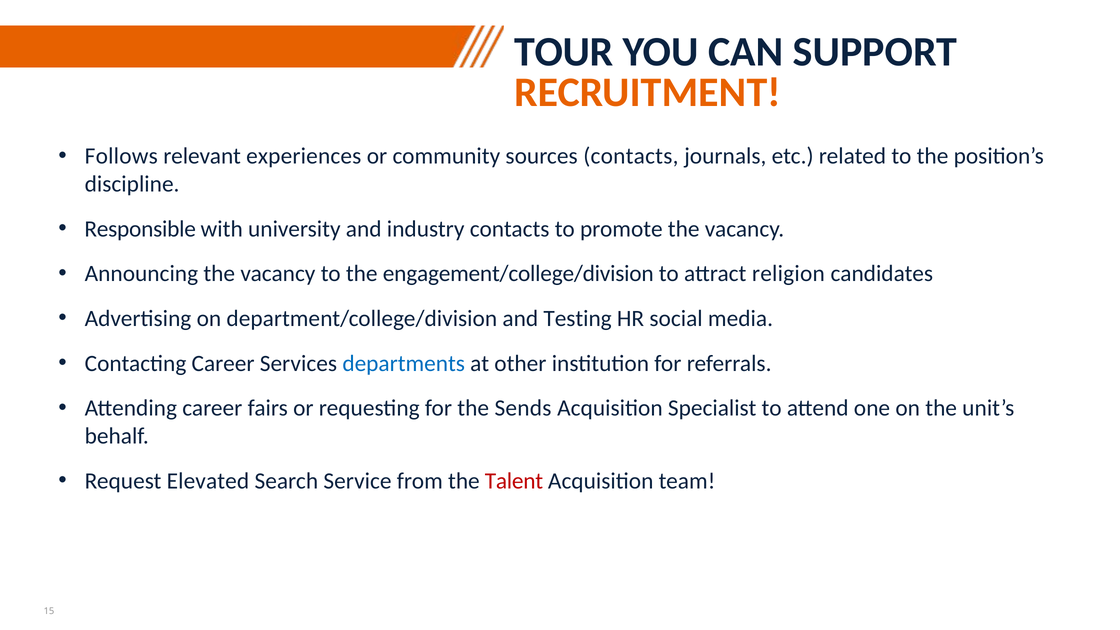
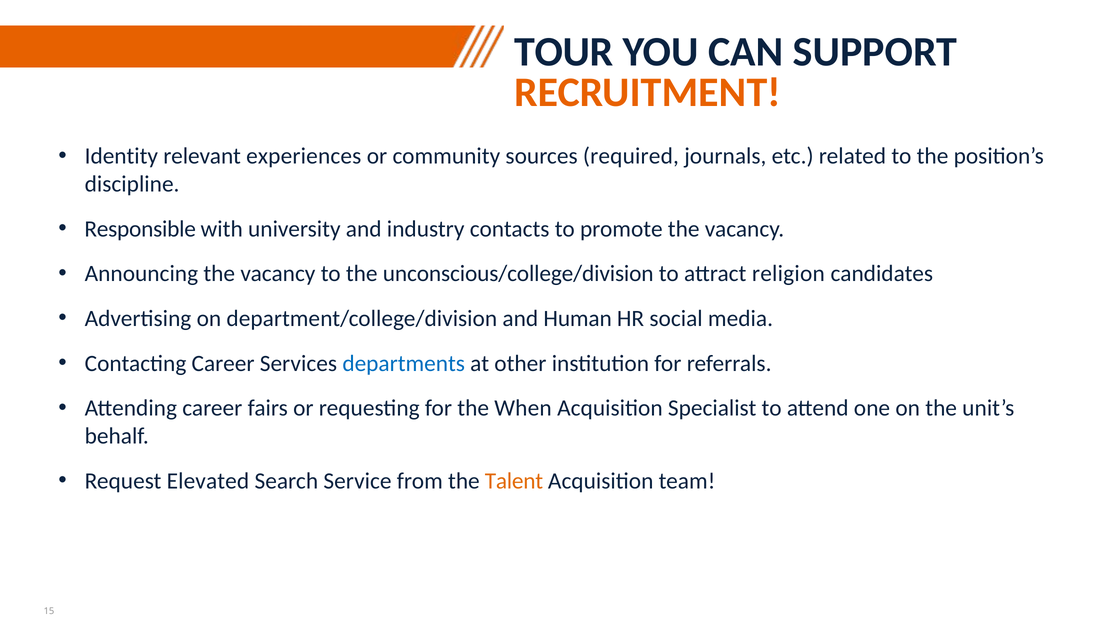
Follows: Follows -> Identity (121, 156)
sources contacts: contacts -> required (631, 156)
engagement/college/division: engagement/college/division -> unconscious/college/division (518, 274)
Testing: Testing -> Human (578, 319)
Sends: Sends -> When (523, 408)
Talent colour: red -> orange (514, 481)
